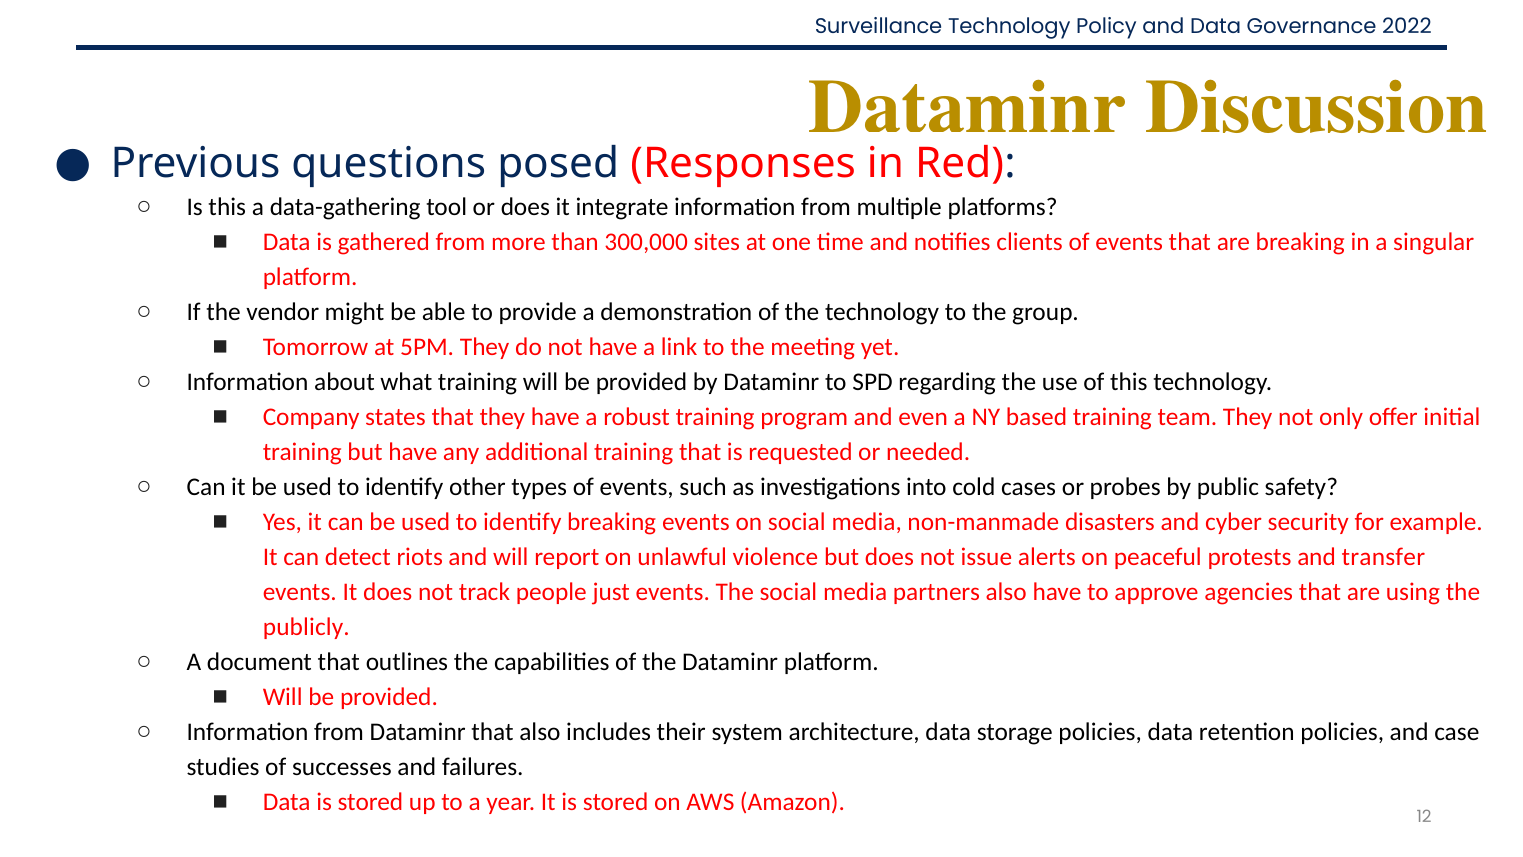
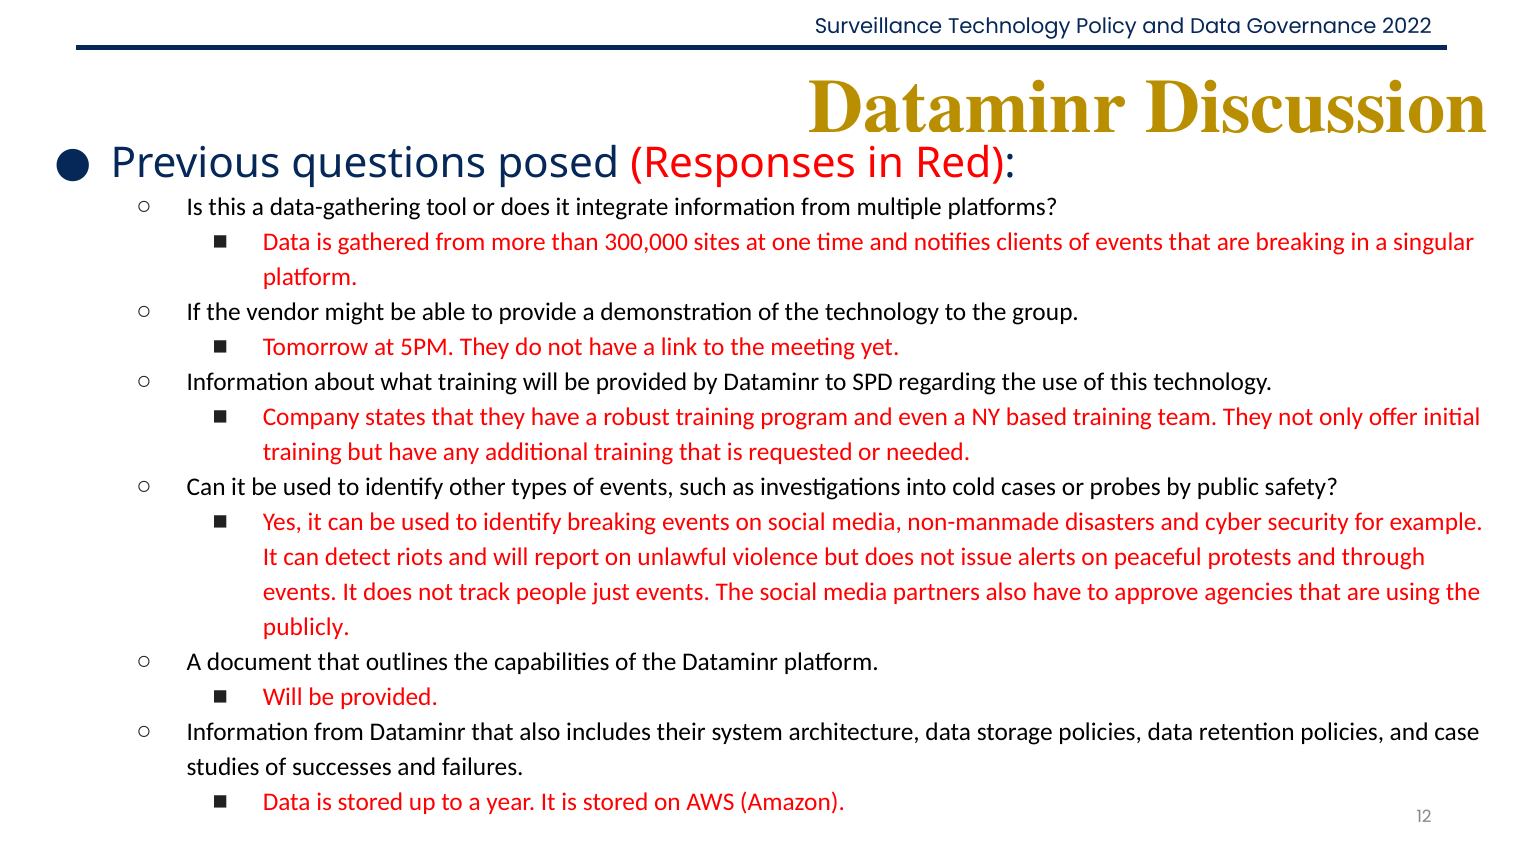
transfer: transfer -> through (1383, 557)
